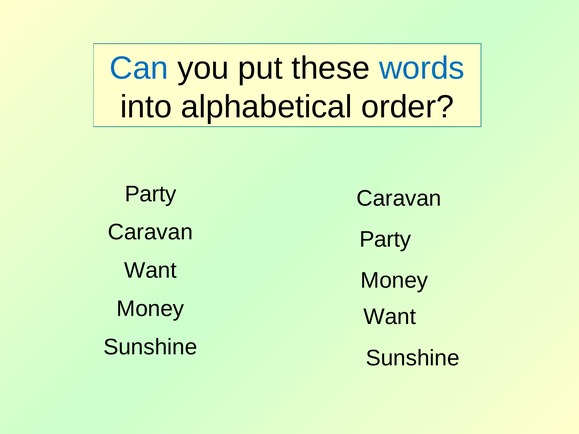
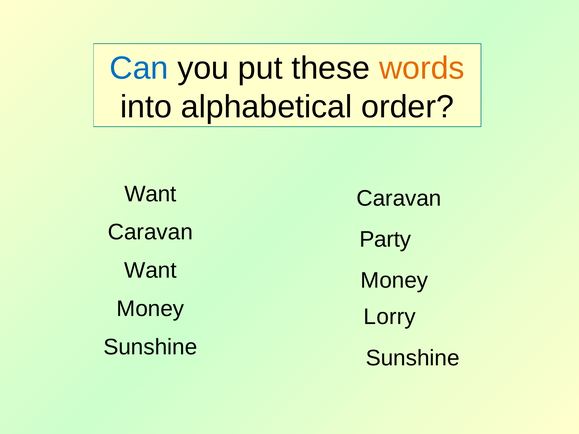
words colour: blue -> orange (422, 68)
Party: Party -> Want (151, 194)
Want: Want -> Lorry (390, 317)
